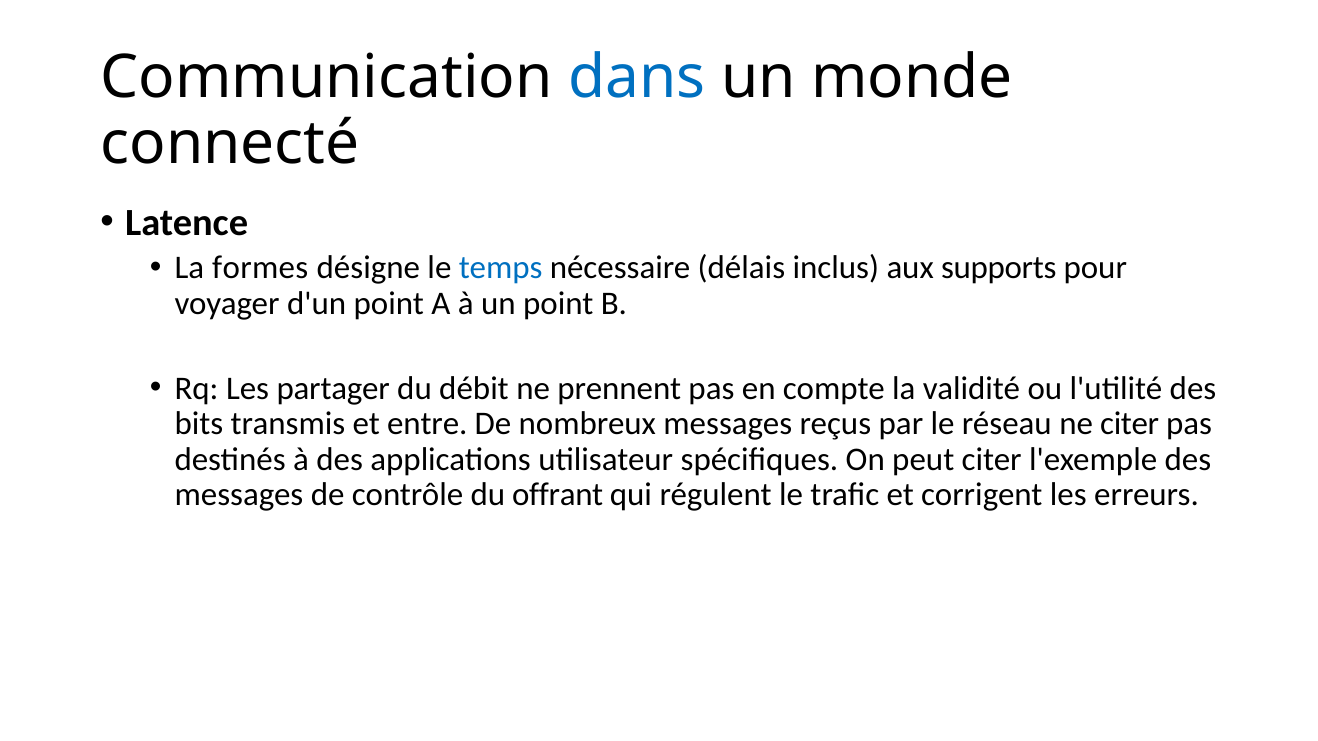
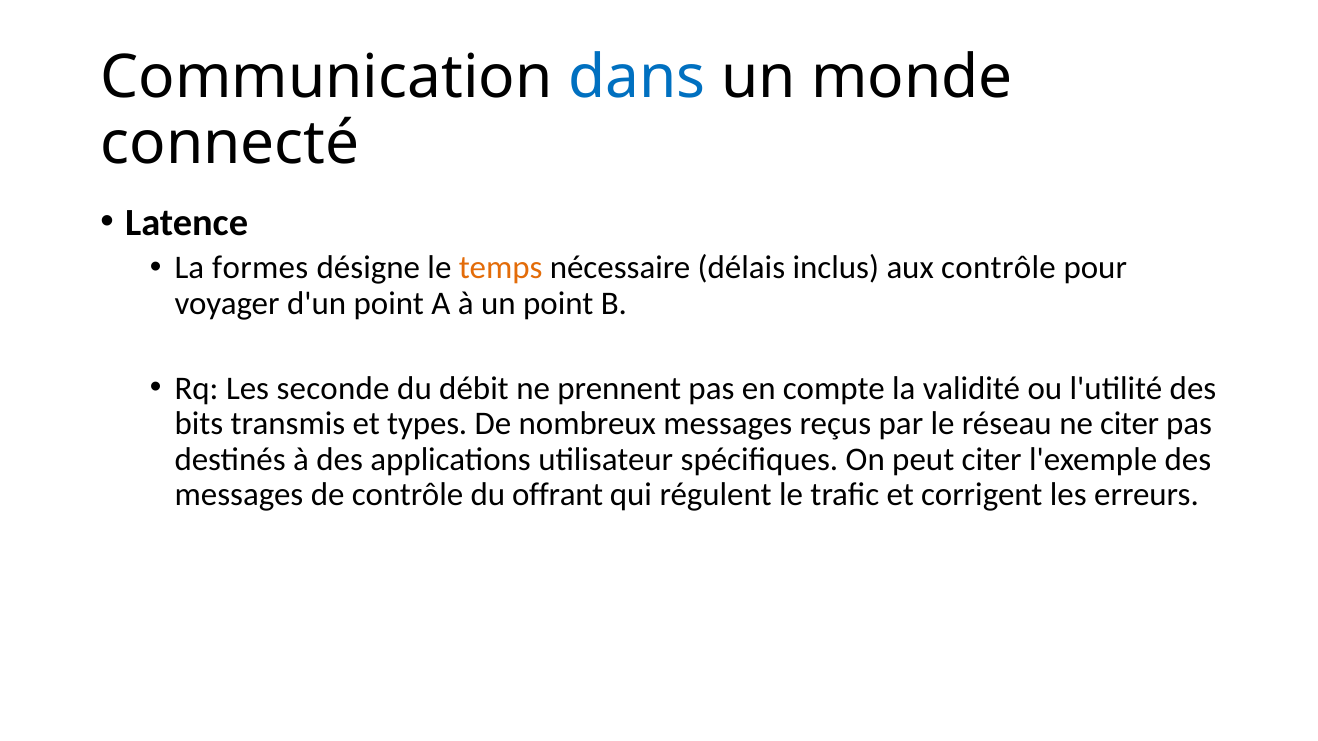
temps colour: blue -> orange (501, 268)
aux supports: supports -> contrôle (998, 268)
partager: partager -> seconde (333, 389)
entre: entre -> types (427, 424)
